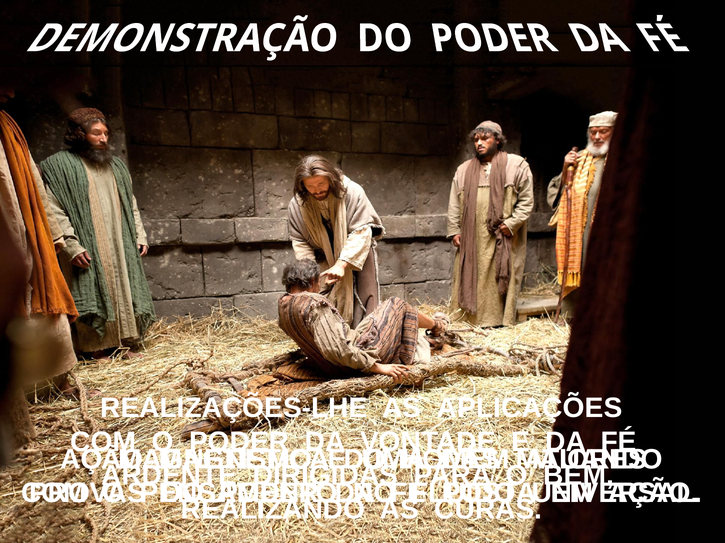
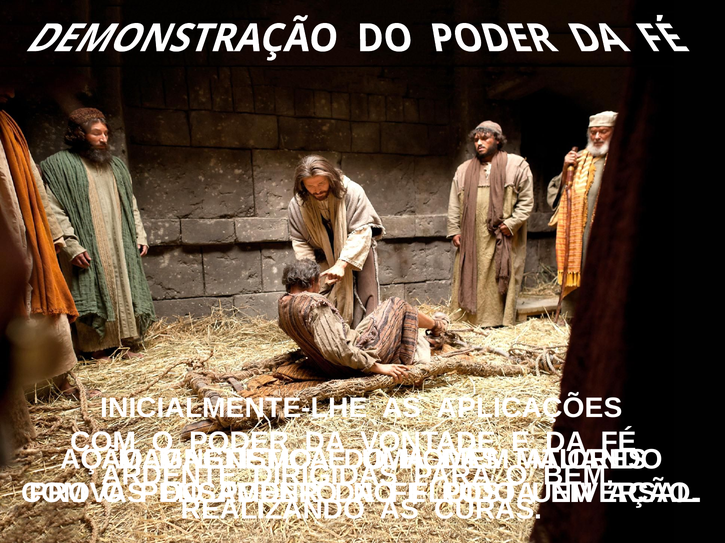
REALIZAÇÕES-LHE: REALIZAÇÕES-LHE -> INICIALMENTE-LHE (234, 408)
